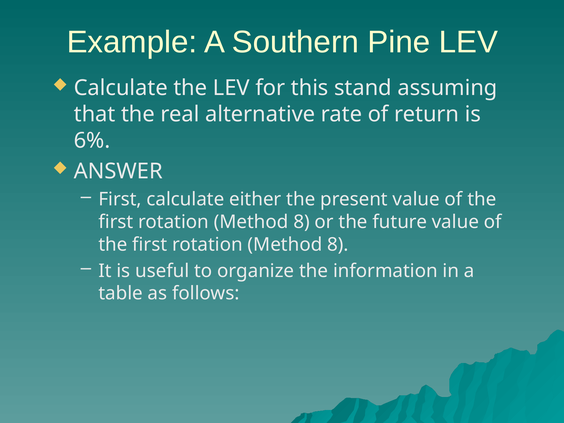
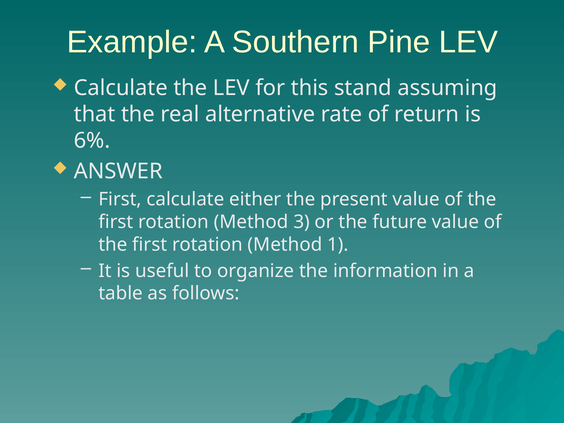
8: 8 -> 3 (302, 222)
8: 8 -> 1 (338, 245)
